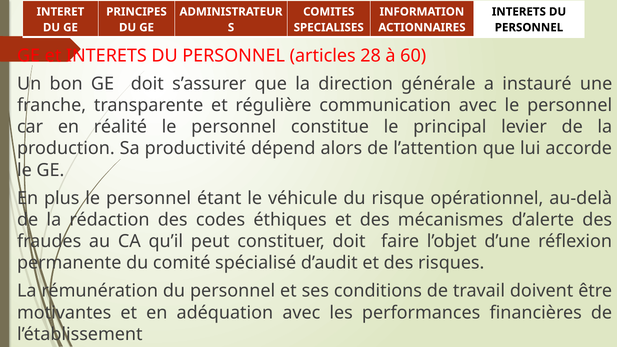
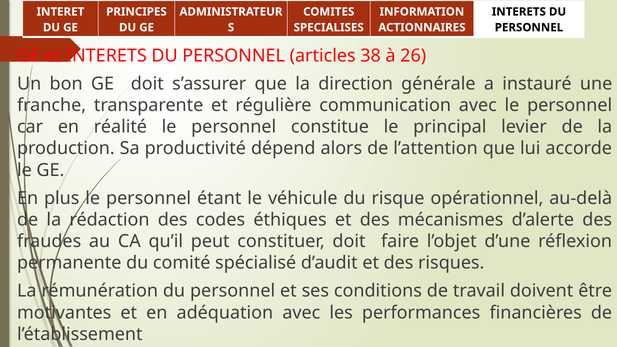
28: 28 -> 38 (371, 56)
60: 60 -> 26 (413, 56)
